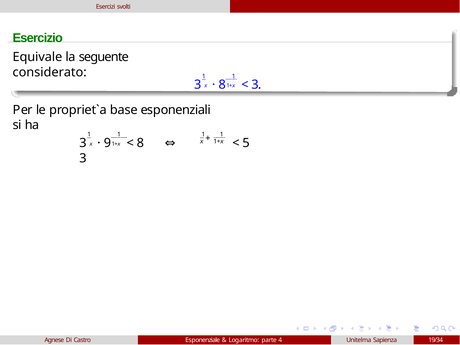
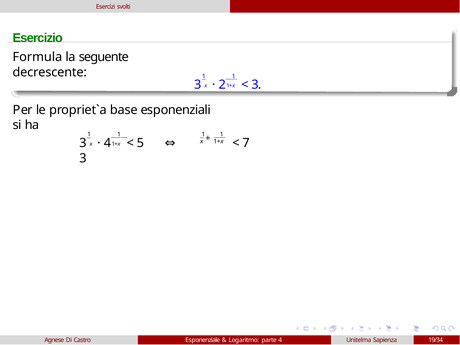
Equivale: Equivale -> Formula (37, 57)
considerato: considerato -> decrescente (50, 72)
8: 8 -> 2 (222, 85)
5: 5 -> 7 (246, 143)
9: 9 -> 4 (107, 143)
8: 8 -> 5 (140, 143)
